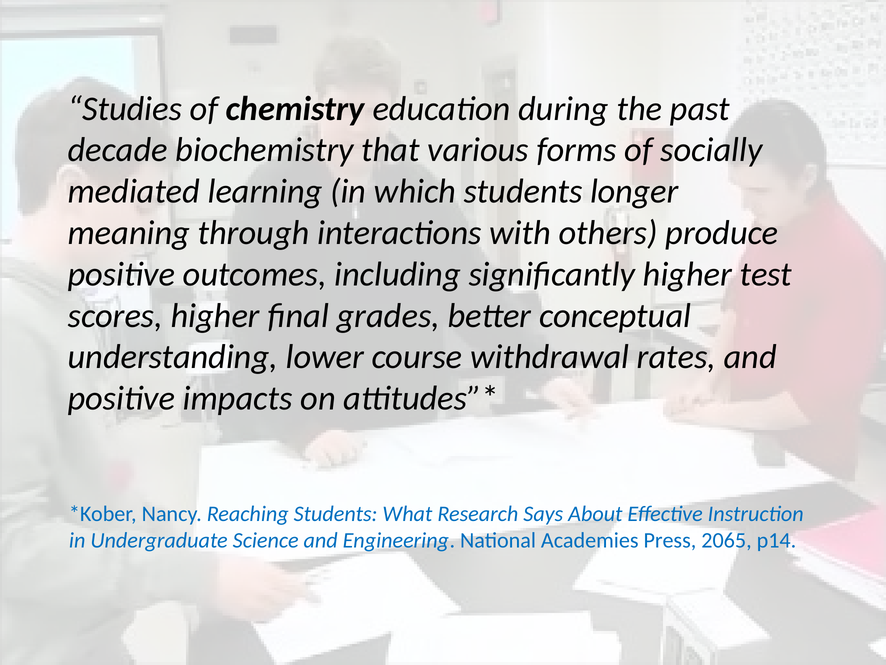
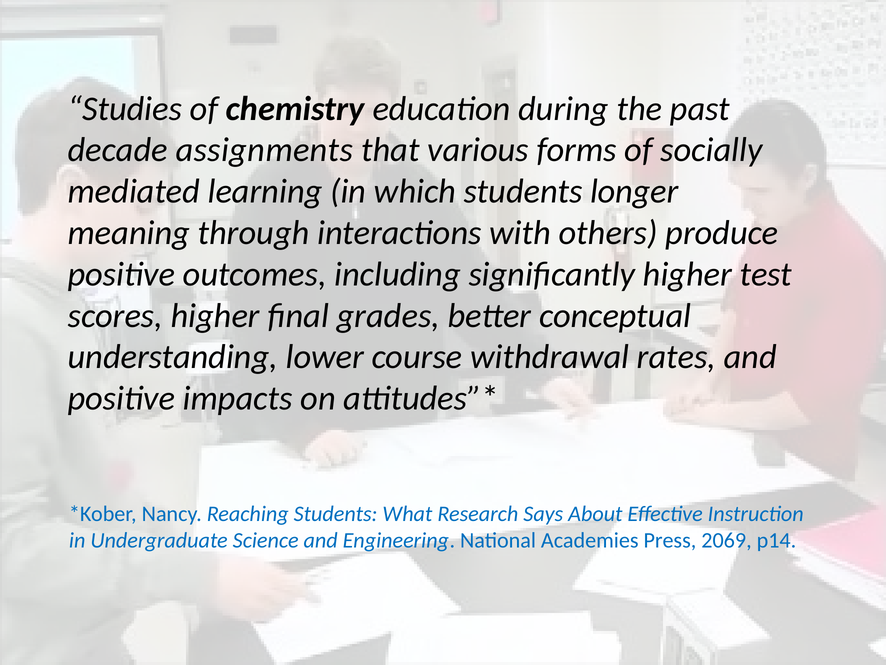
biochemistry: biochemistry -> assignments (264, 150)
2065: 2065 -> 2069 (726, 540)
